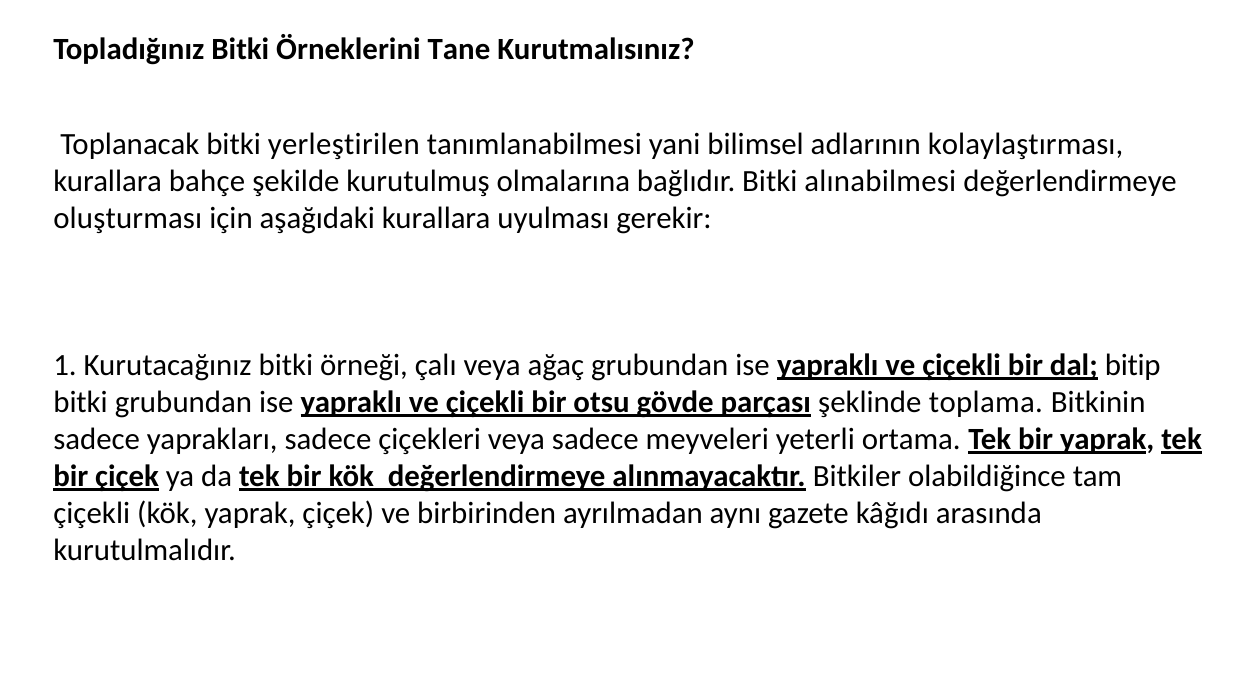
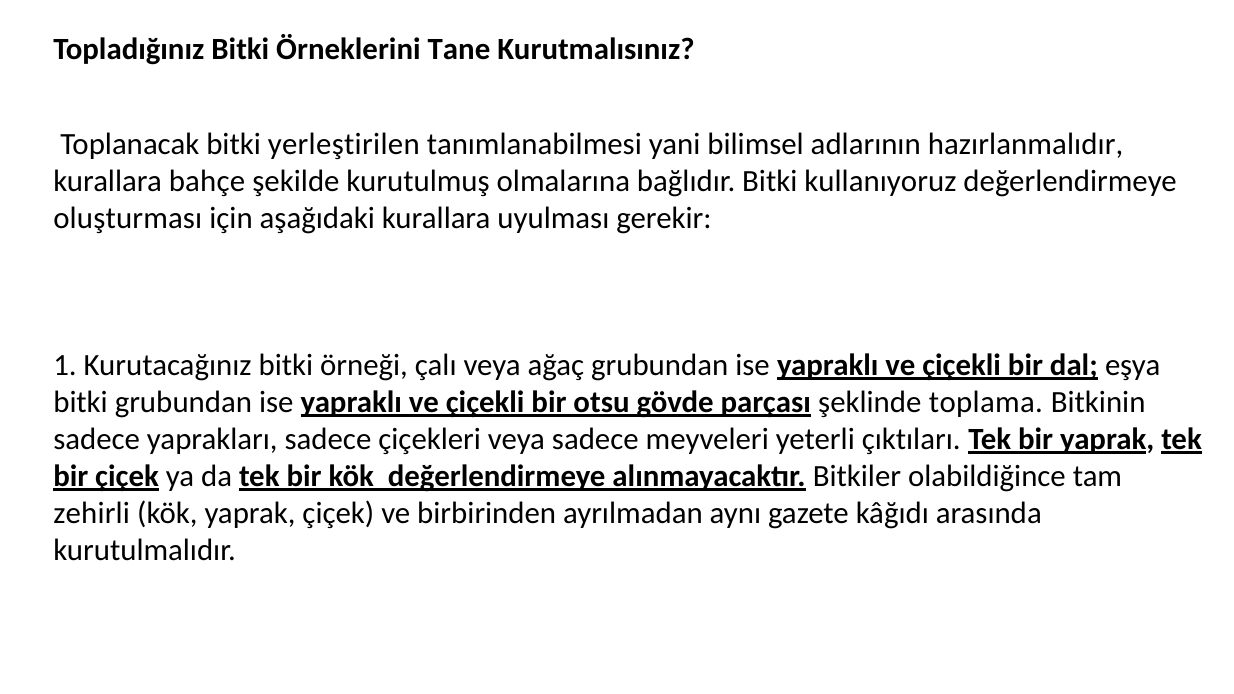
kolaylaştırması: kolaylaştırması -> hazırlanmalıdır (1026, 144)
alınabilmesi: alınabilmesi -> kullanıyoruz (880, 181)
bitip: bitip -> eşya (1133, 365)
ortama: ortama -> çıktıları (911, 439)
çiçekli: çiçekli -> zehirli (92, 513)
